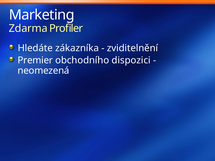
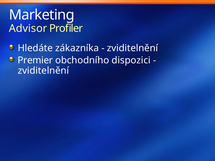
Zdarma: Zdarma -> Advisor (28, 28)
neomezená: neomezená -> zviditelnění (43, 71)
